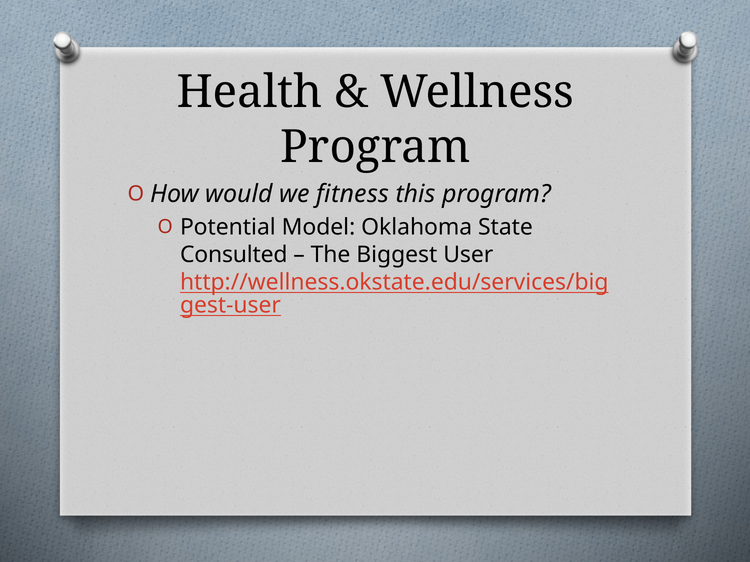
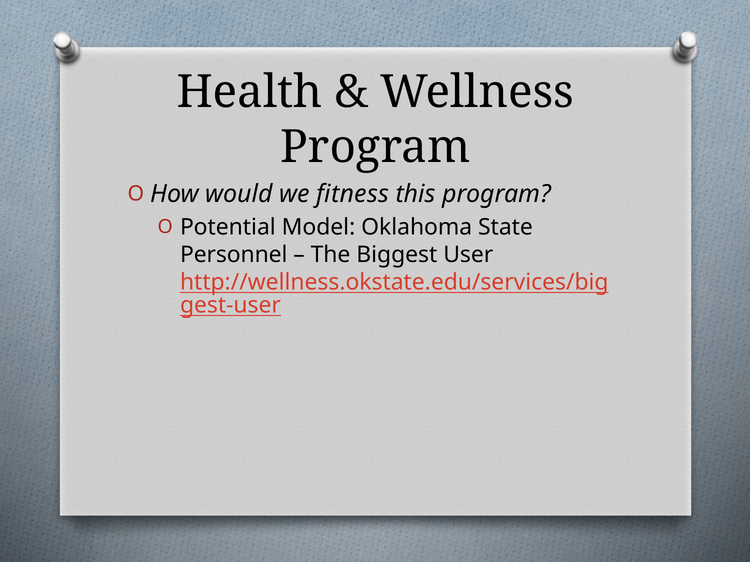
Consulted: Consulted -> Personnel (234, 255)
